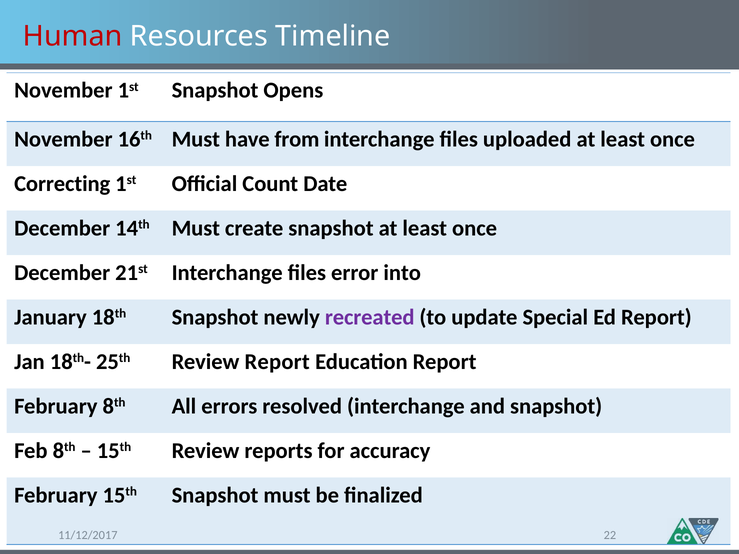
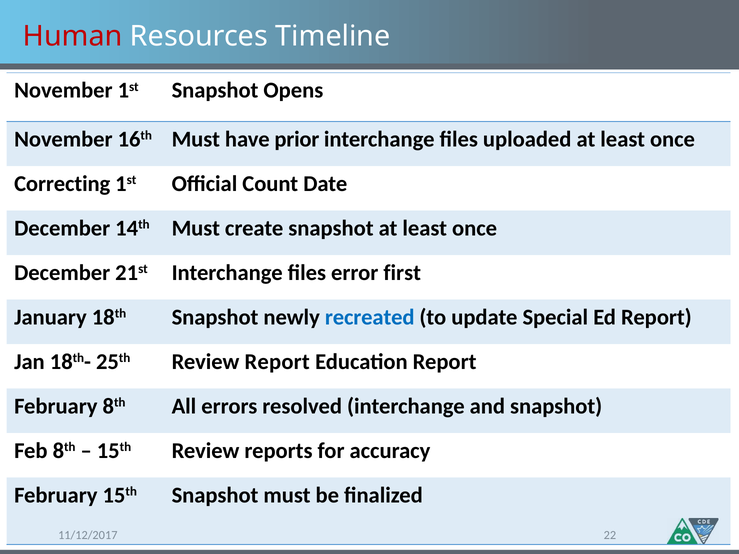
from: from -> prior (297, 139)
into: into -> first (402, 273)
recreated colour: purple -> blue (370, 317)
